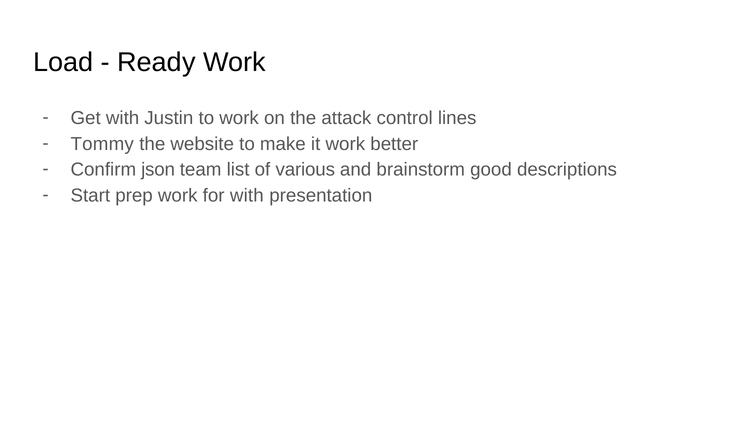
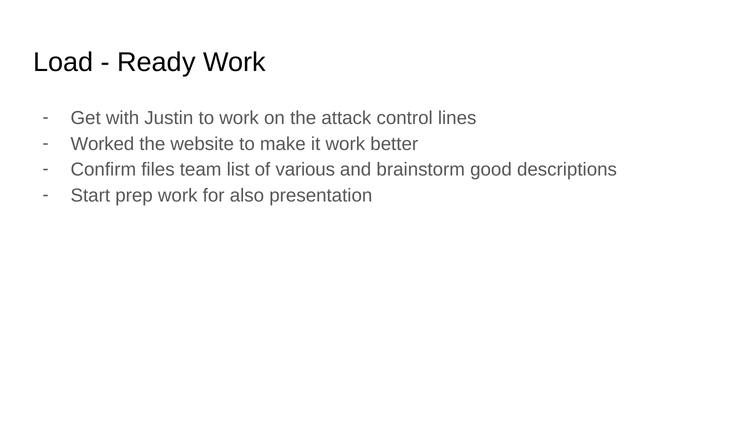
Tommy: Tommy -> Worked (102, 144)
json: json -> files (158, 170)
for with: with -> also (247, 196)
